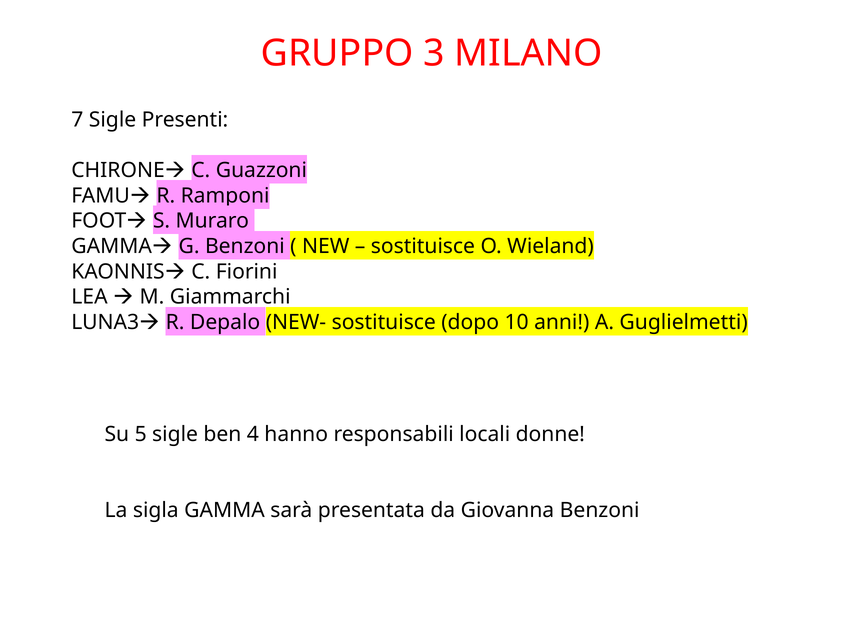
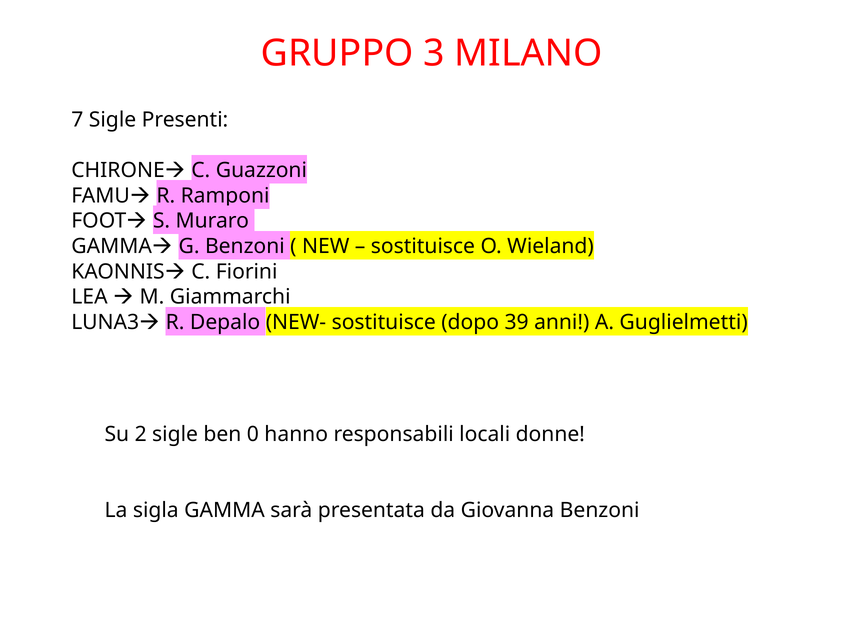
10: 10 -> 39 (517, 322)
5: 5 -> 2 (141, 434)
4: 4 -> 0 (253, 434)
